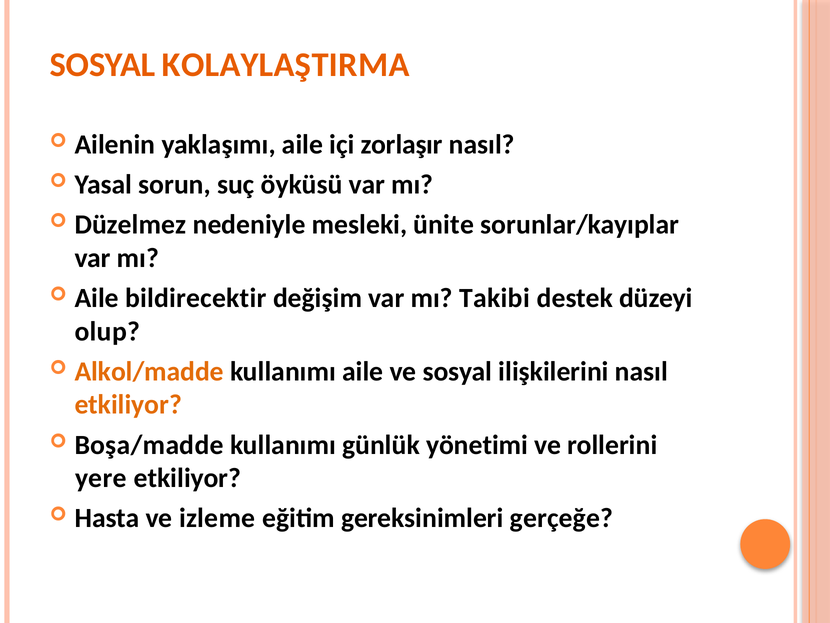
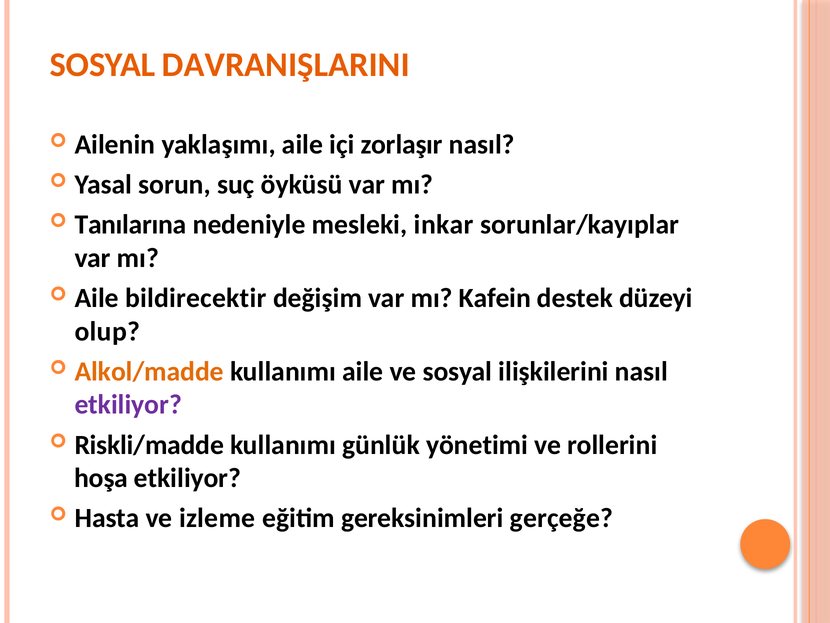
KOLAYLAŞTIRMA: KOLAYLAŞTIRMA -> DAVRANIŞLARINI (286, 65)
Düzelmez: Düzelmez -> Tanılarına (131, 225)
ünite: ünite -> inkar (444, 225)
Takibi: Takibi -> Kafein (495, 298)
etkiliyor colour: orange -> purple (128, 404)
Boşa/madde: Boşa/madde -> Riskli/madde (149, 445)
yere: yere -> hoşa (101, 478)
